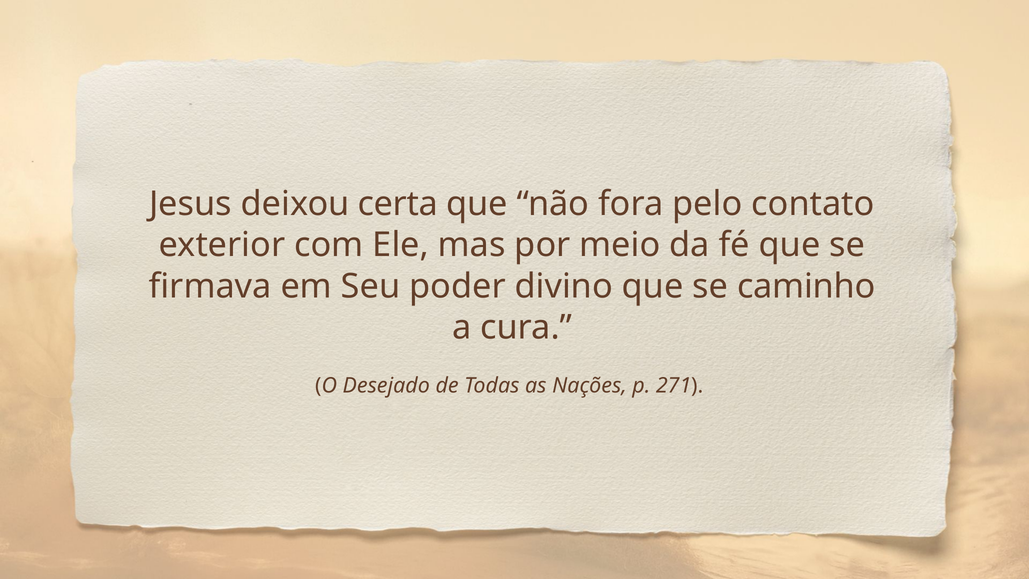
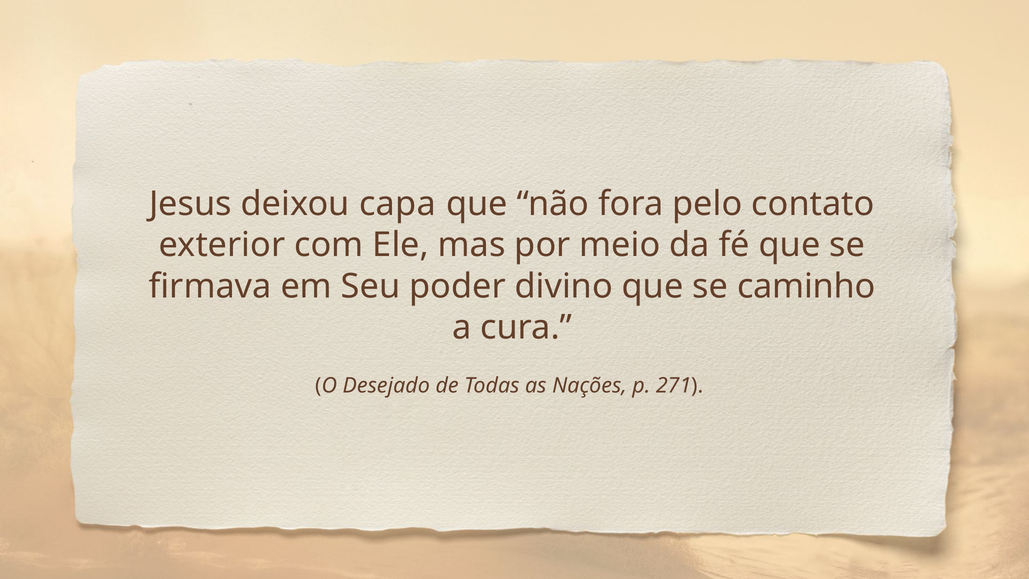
certa: certa -> capa (398, 204)
